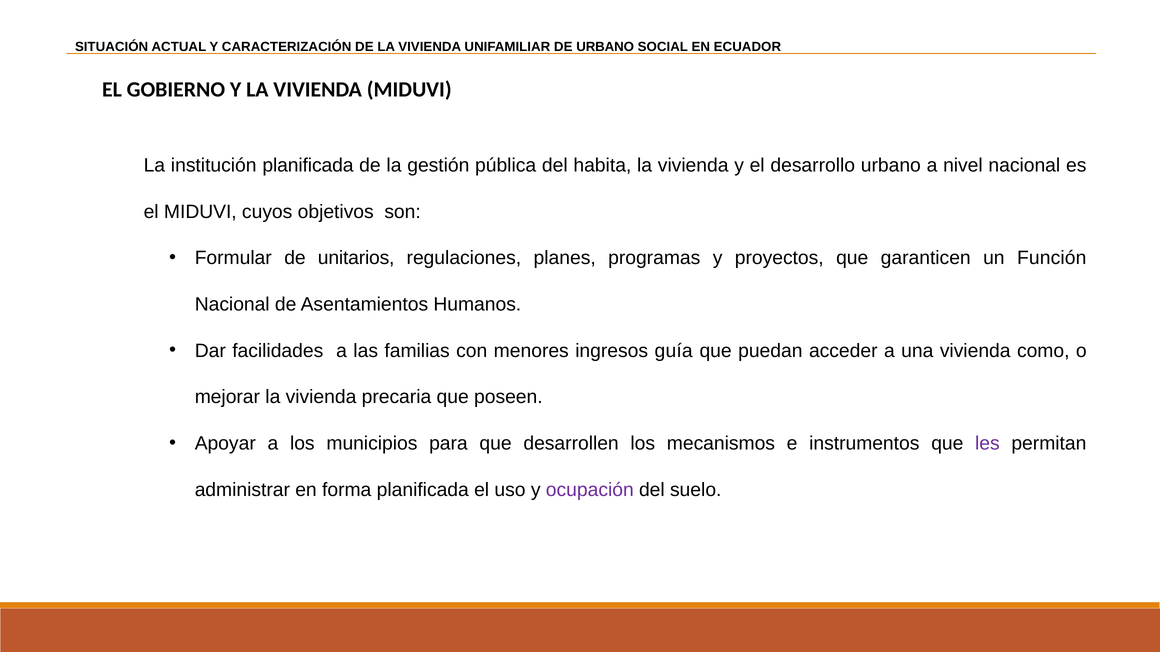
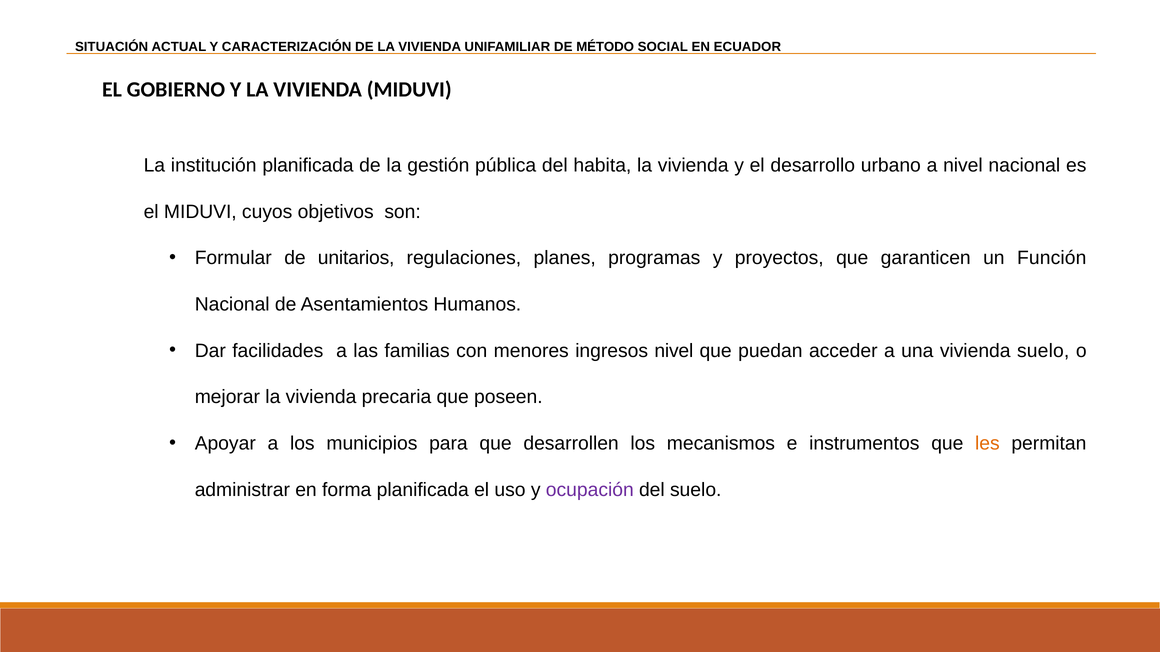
DE URBANO: URBANO -> MÉTODO (605, 47)
ingresos guía: guía -> nivel (674, 351)
vivienda como: como -> suelo (1043, 351)
les colour: purple -> orange (987, 444)
